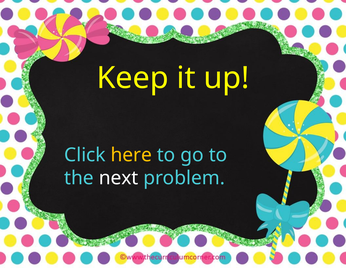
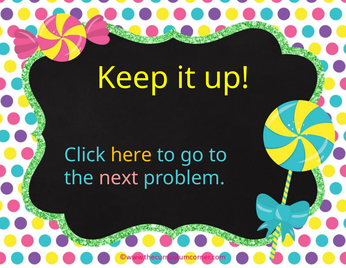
next colour: white -> pink (119, 178)
